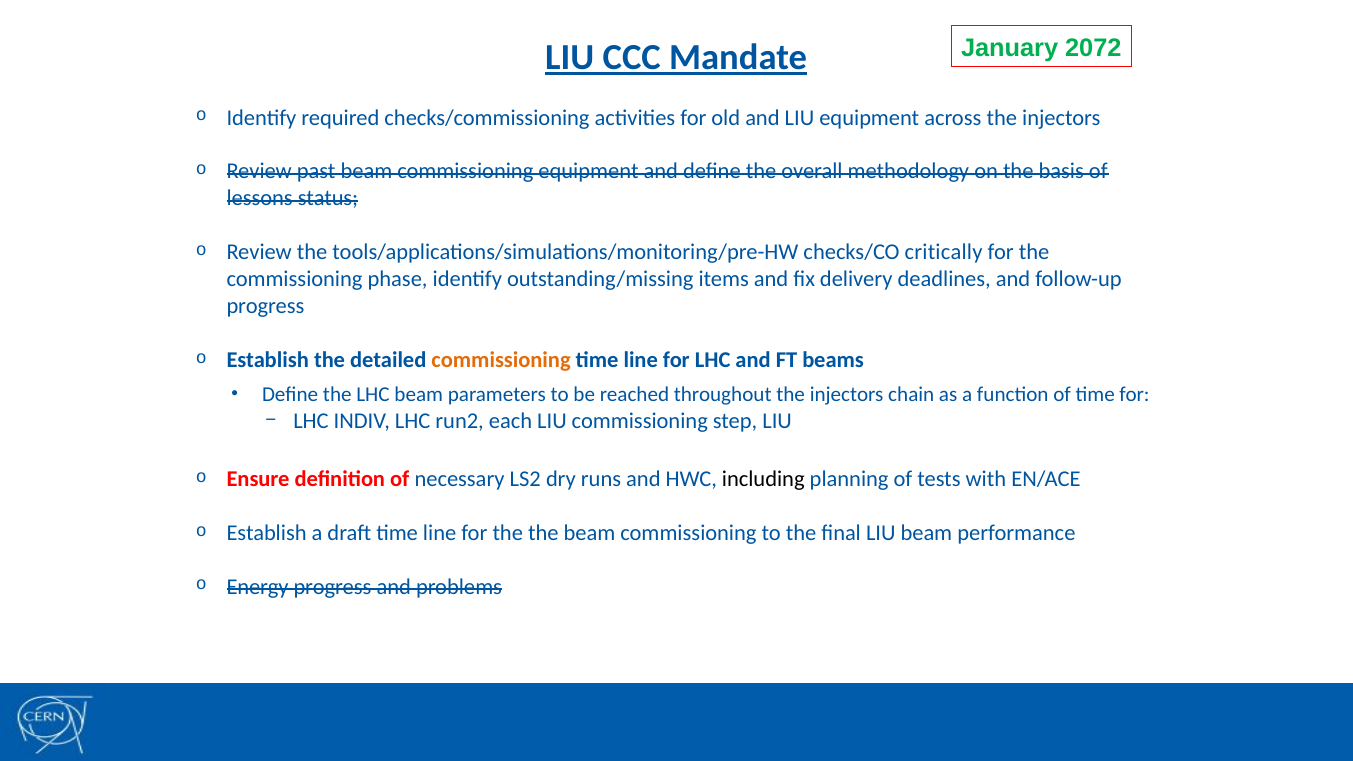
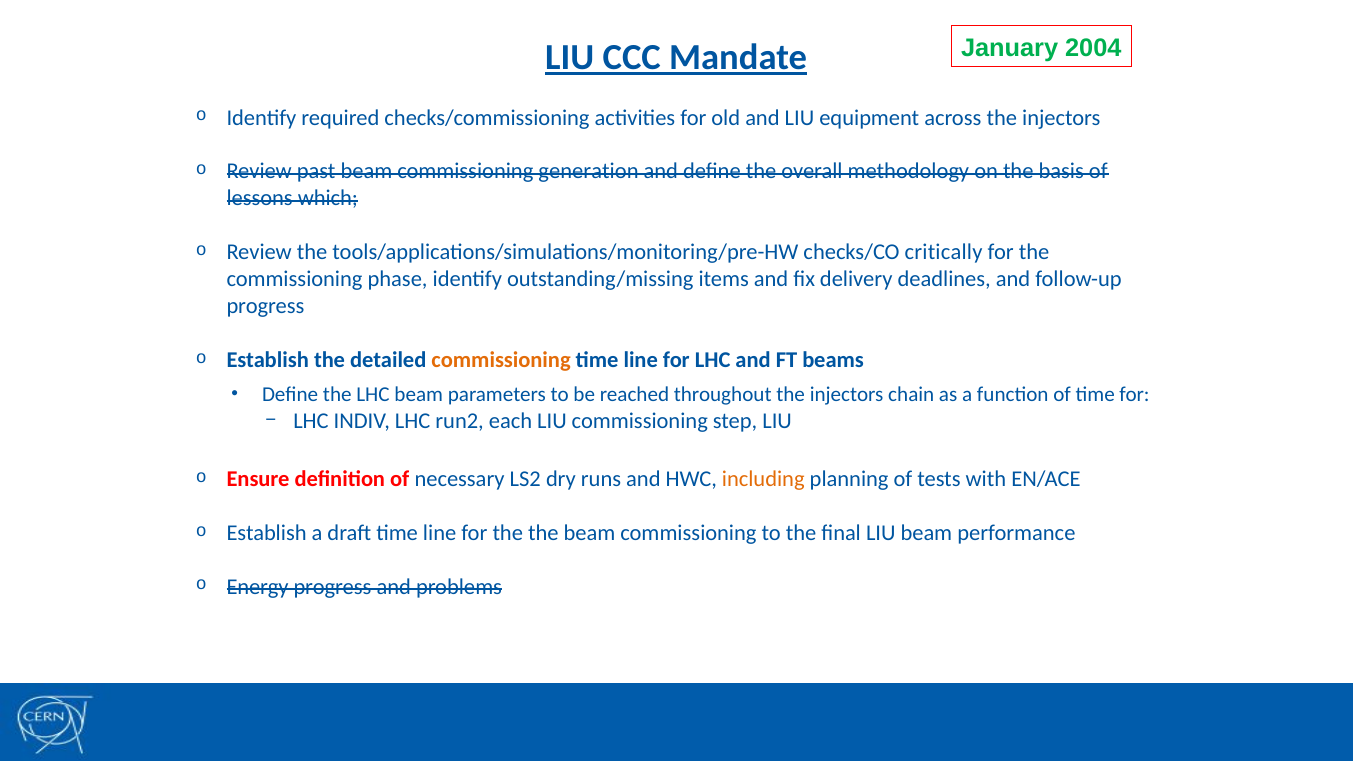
2072: 2072 -> 2004 (1093, 48)
commissioning equipment: equipment -> generation (589, 171)
status: status -> which (328, 199)
including colour: black -> orange (763, 479)
